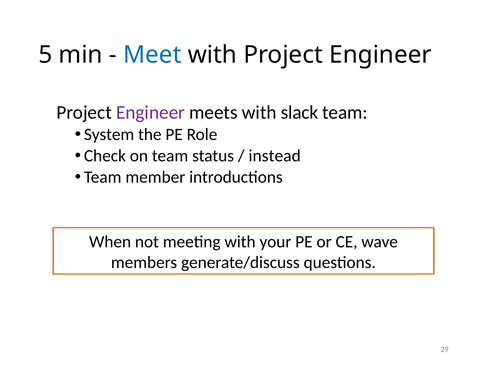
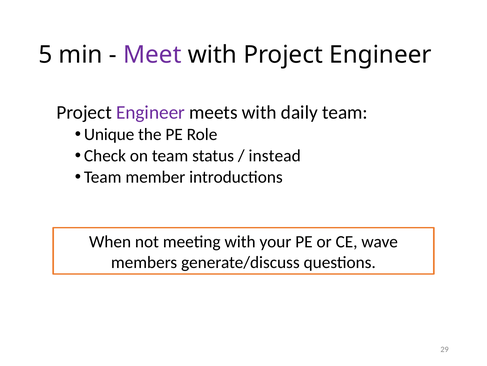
Meet colour: blue -> purple (152, 55)
slack: slack -> daily (299, 112)
System: System -> Unique (109, 134)
